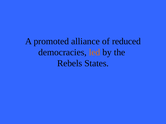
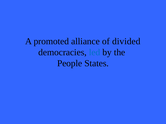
reduced: reduced -> divided (126, 41)
led colour: orange -> blue (95, 53)
Rebels: Rebels -> People (70, 64)
